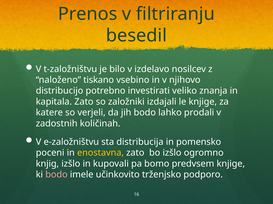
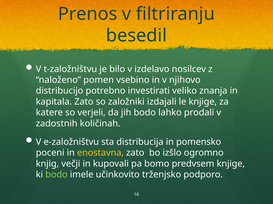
tiskano: tiskano -> pomen (99, 80)
knjig izšlo: izšlo -> večji (71, 164)
bodo colour: pink -> light green (56, 175)
